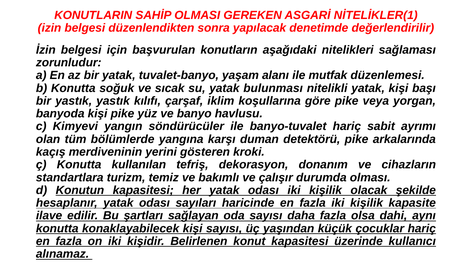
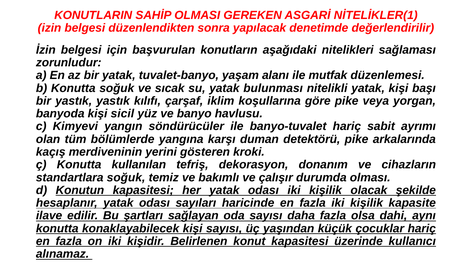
kişi pike: pike -> sicil (122, 113)
standartlara turizm: turizm -> soğuk (126, 177)
